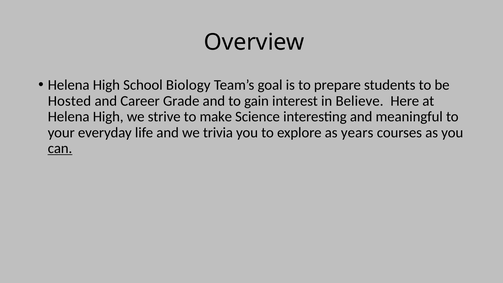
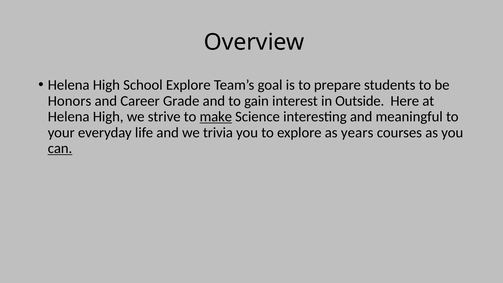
School Biology: Biology -> Explore (188, 85)
Hosted: Hosted -> Honors (70, 101)
Believe: Believe -> Outside (360, 101)
make underline: none -> present (216, 117)
